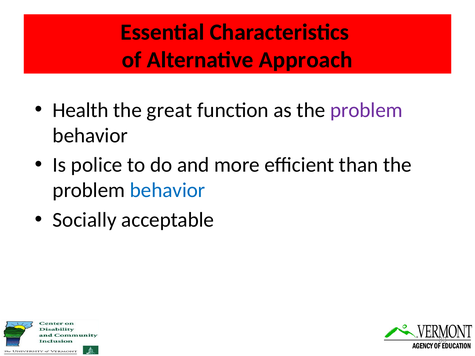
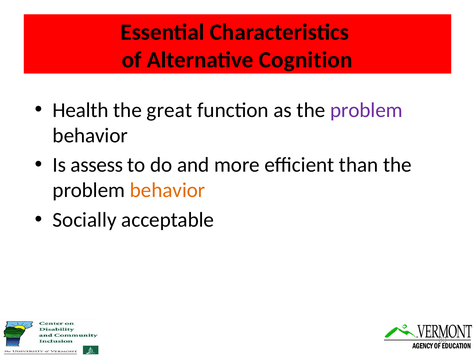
Approach: Approach -> Cognition (306, 60)
police: police -> assess (97, 165)
behavior colour: blue -> orange (168, 190)
